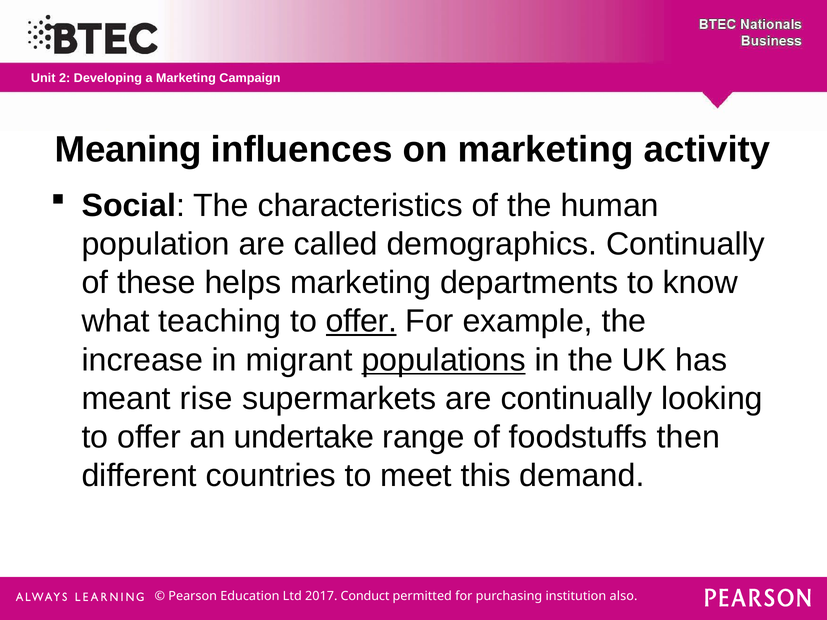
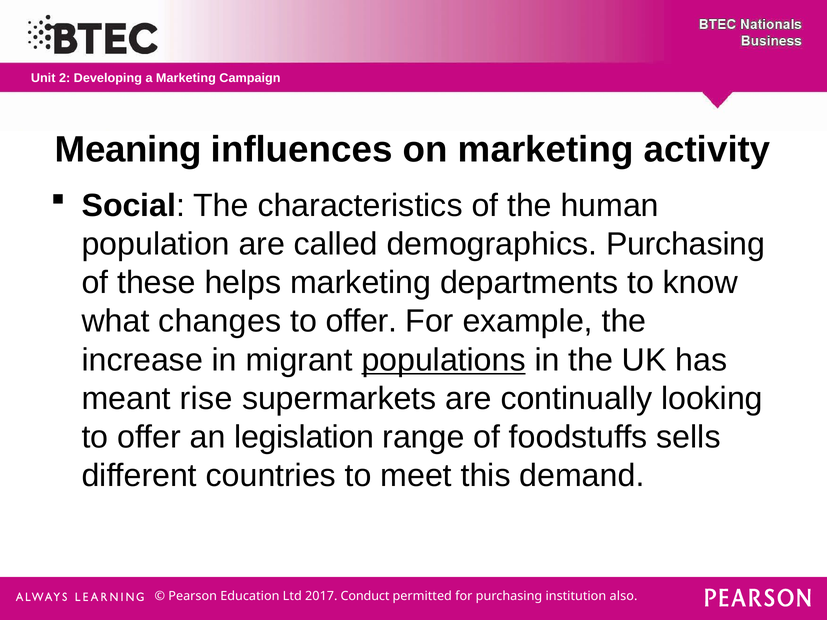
demographics Continually: Continually -> Purchasing (686, 244)
teaching: teaching -> changes (220, 321)
offer underline: present -> none (361, 321)
undertake: undertake -> legislation (304, 437)
then: then -> sells (689, 437)
